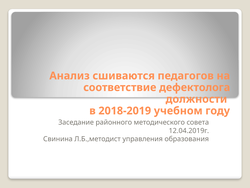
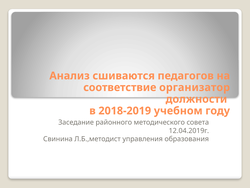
дефектолога: дефектолога -> организатор (195, 87)
